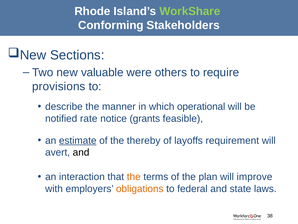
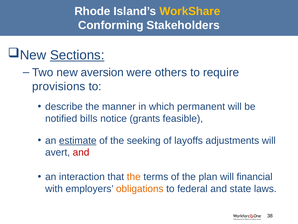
WorkShare colour: light green -> yellow (190, 11)
Sections underline: none -> present (77, 55)
valuable: valuable -> aversion (102, 72)
operational: operational -> permanent (201, 106)
rate: rate -> bills (89, 118)
thereby: thereby -> seeking (144, 140)
requirement: requirement -> adjustments (232, 140)
and colour: black -> red (81, 152)
improve: improve -> financial (255, 176)
